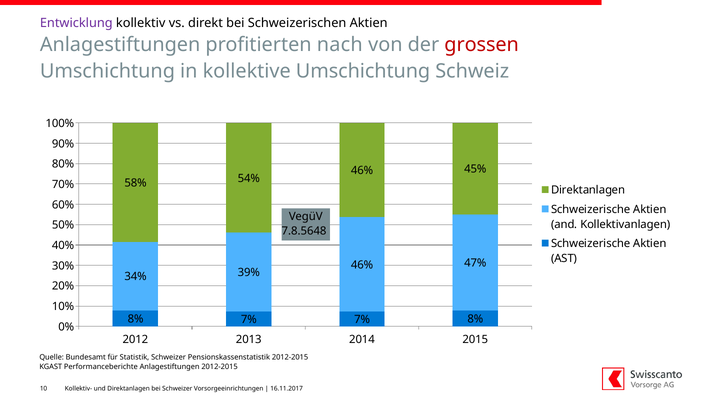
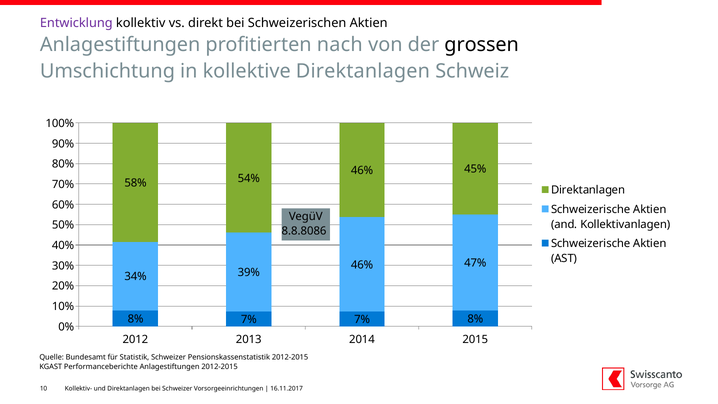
grossen colour: red -> black (482, 45)
kollektive Umschichtung: Umschichtung -> Direktanlagen (363, 71)
7.8.5648: 7.8.5648 -> 8.8.8086 (304, 231)
